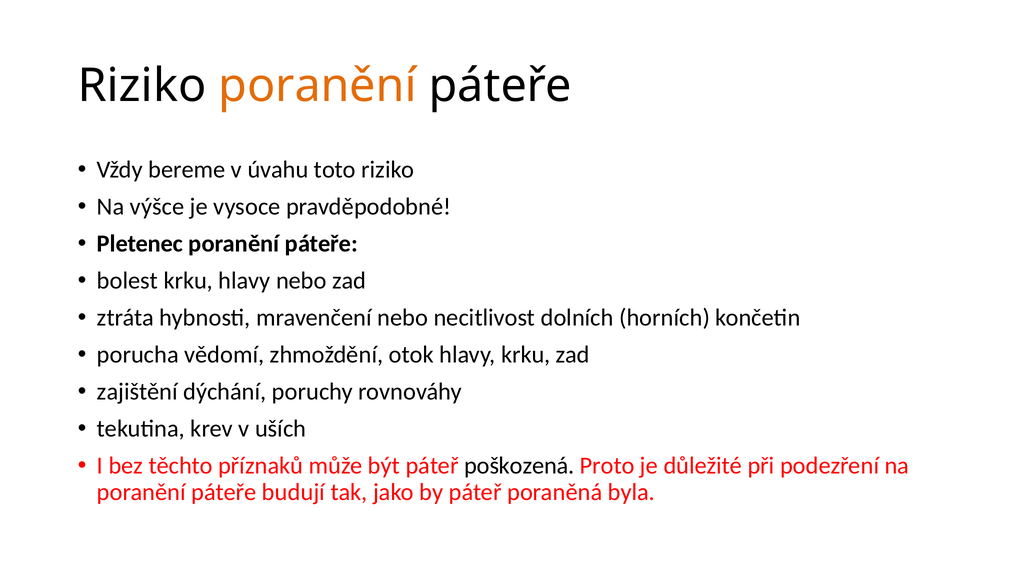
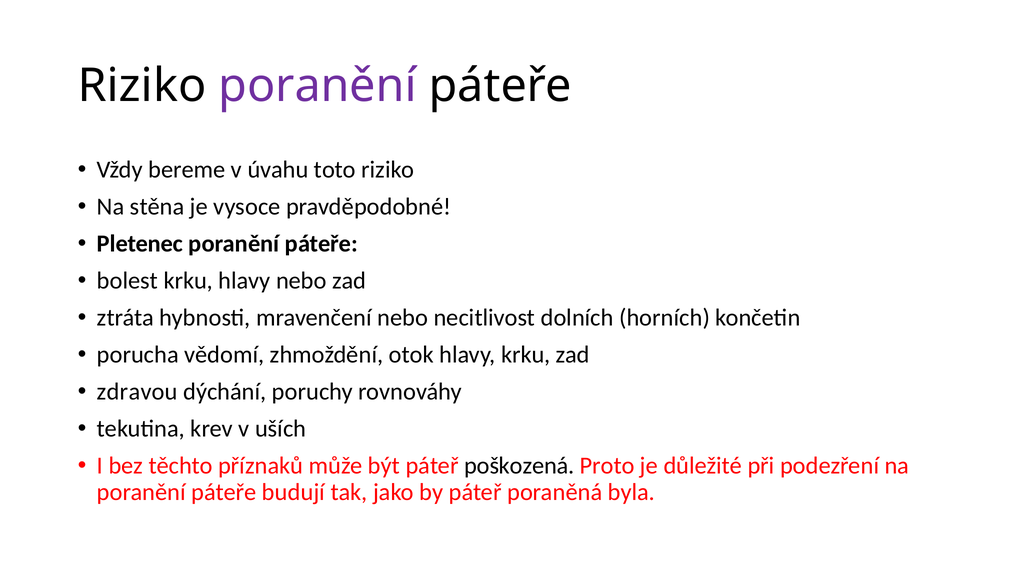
poranění colour: orange -> purple (318, 86)
výšce: výšce -> stěna (157, 207)
zajištění: zajištění -> zdravou (137, 392)
